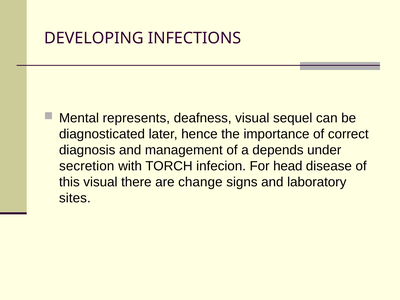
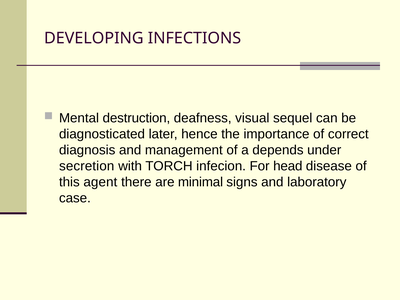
represents: represents -> destruction (136, 118)
this visual: visual -> agent (100, 182)
change: change -> minimal (200, 182)
sites: sites -> case (75, 198)
